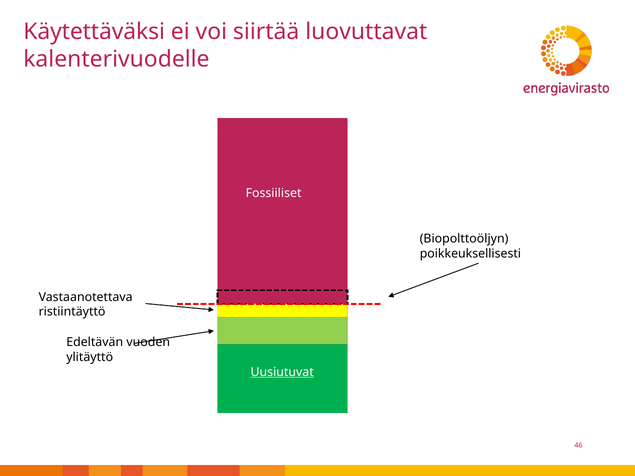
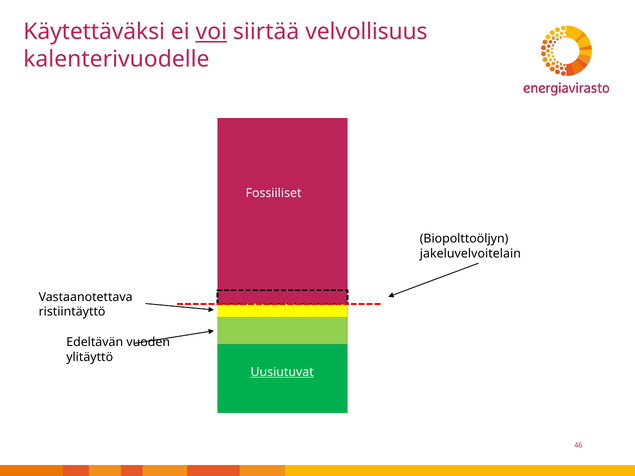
voi underline: none -> present (211, 32)
luovuttavat: luovuttavat -> velvollisuus (366, 32)
poikkeuksellisesti: poikkeuksellisesti -> jakeluvelvoitelain (470, 254)
